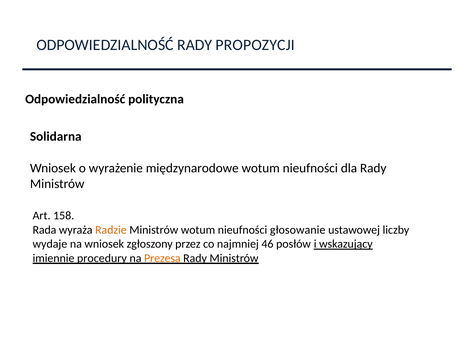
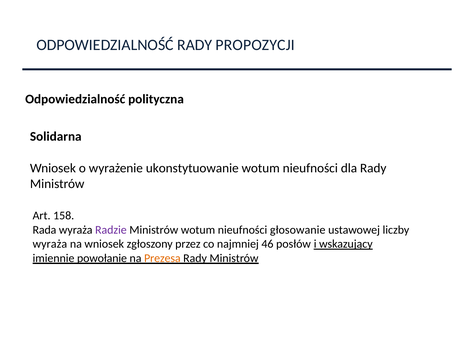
międzynarodowe: międzynarodowe -> ukonstytuowanie (192, 168)
Radzie colour: orange -> purple (111, 230)
wydaje: wydaje -> wyraża (50, 244)
procedury: procedury -> powołanie (102, 259)
